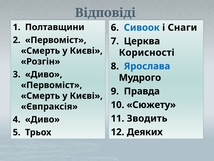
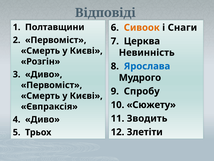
Сивоок colour: blue -> orange (142, 27)
Корисності: Корисності -> Невинність (147, 52)
Правда: Правда -> Спробу (142, 91)
Деяких: Деяких -> Злетіти (145, 132)
